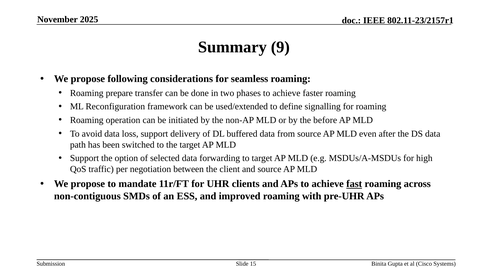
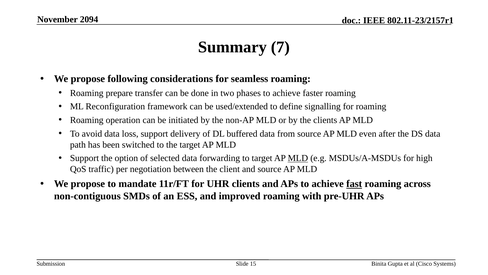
2025: 2025 -> 2094 (89, 19)
9: 9 -> 7 (280, 47)
the before: before -> clients (325, 120)
MLD underline: none -> present (298, 158)
